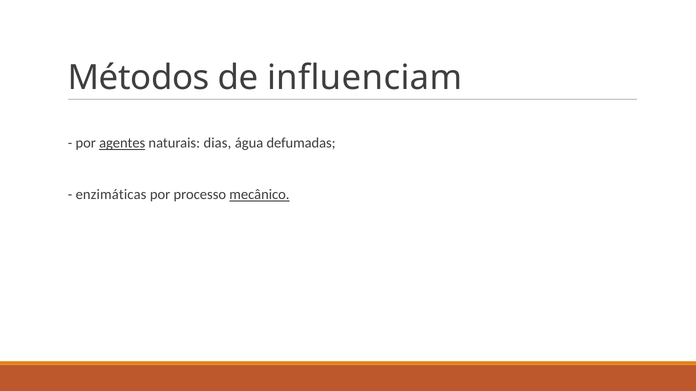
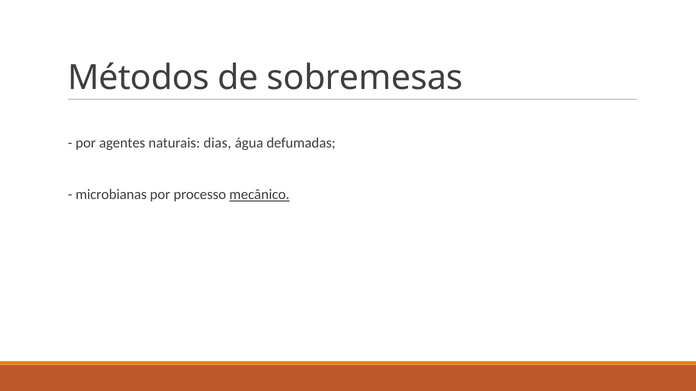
influenciam: influenciam -> sobremesas (365, 78)
agentes underline: present -> none (122, 143)
enzimáticas: enzimáticas -> microbianas (111, 195)
